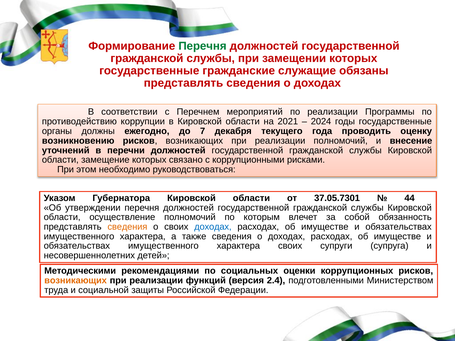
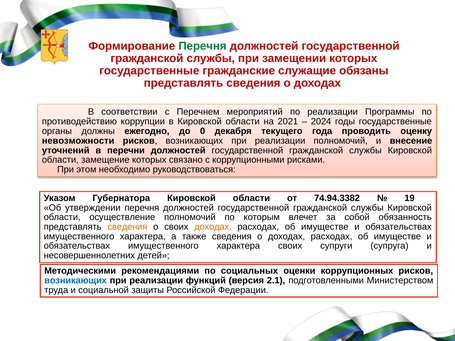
7: 7 -> 0 (203, 131)
возникновению: возникновению -> невозможности (78, 141)
37.05.7301: 37.05.7301 -> 74.94.3382 (337, 198)
44: 44 -> 19 (410, 198)
доходах colour: blue -> orange (213, 227)
возникающих colour: orange -> blue (76, 281)
2.4: 2.4 -> 2.1 (276, 281)
